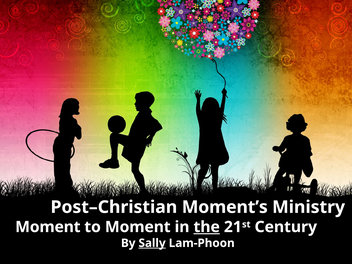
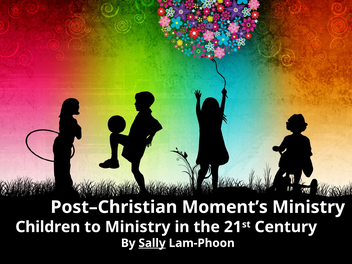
Moment: Moment -> Children (48, 227)
to Moment: Moment -> Ministry (138, 227)
the underline: present -> none (207, 227)
